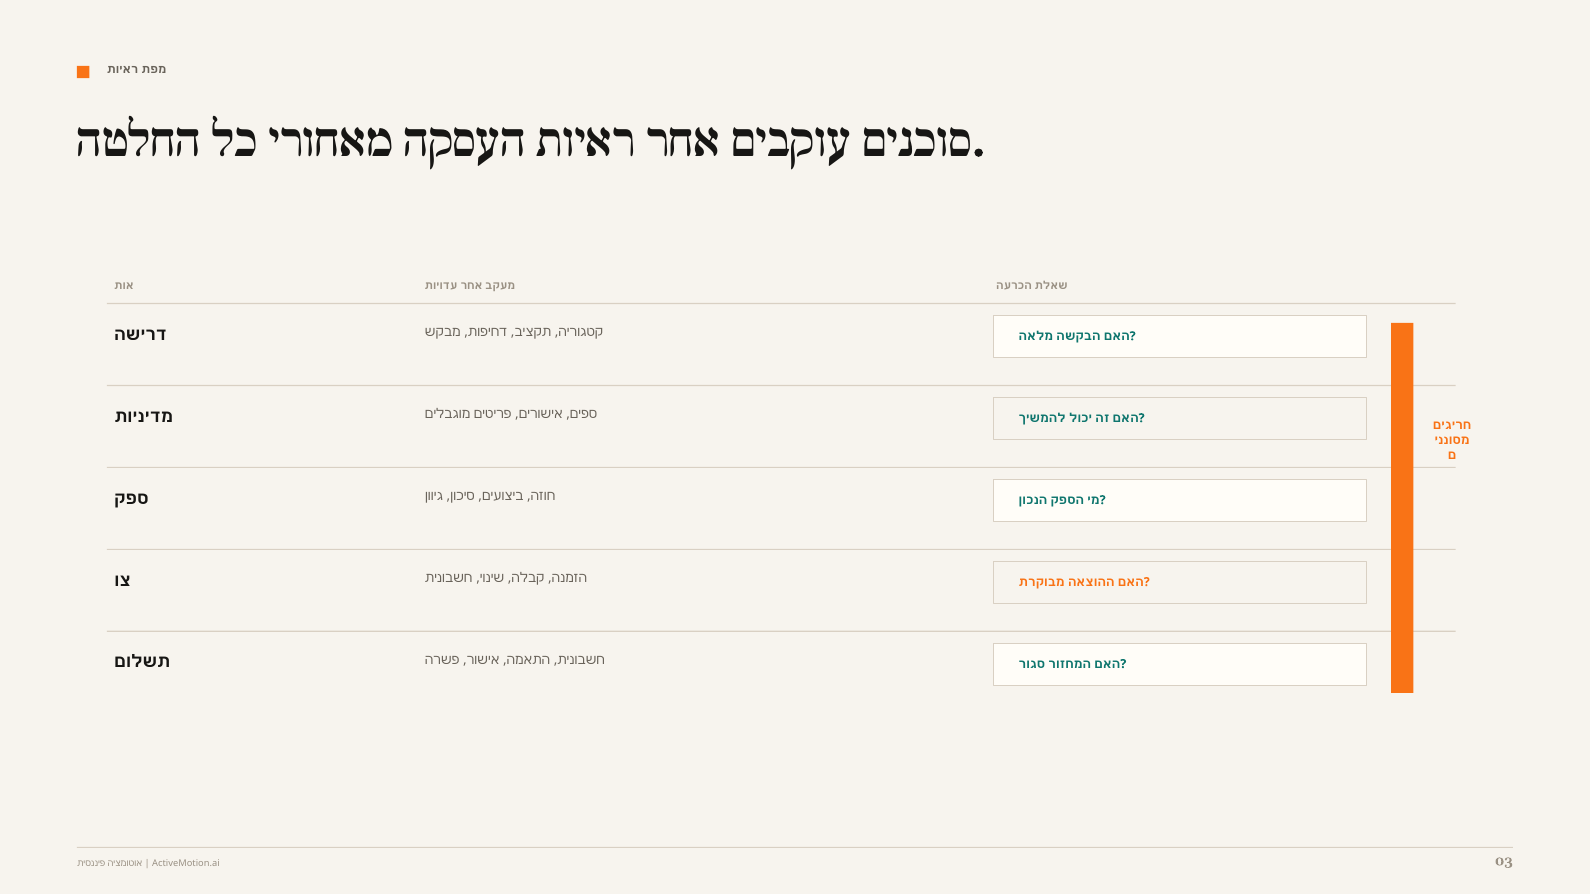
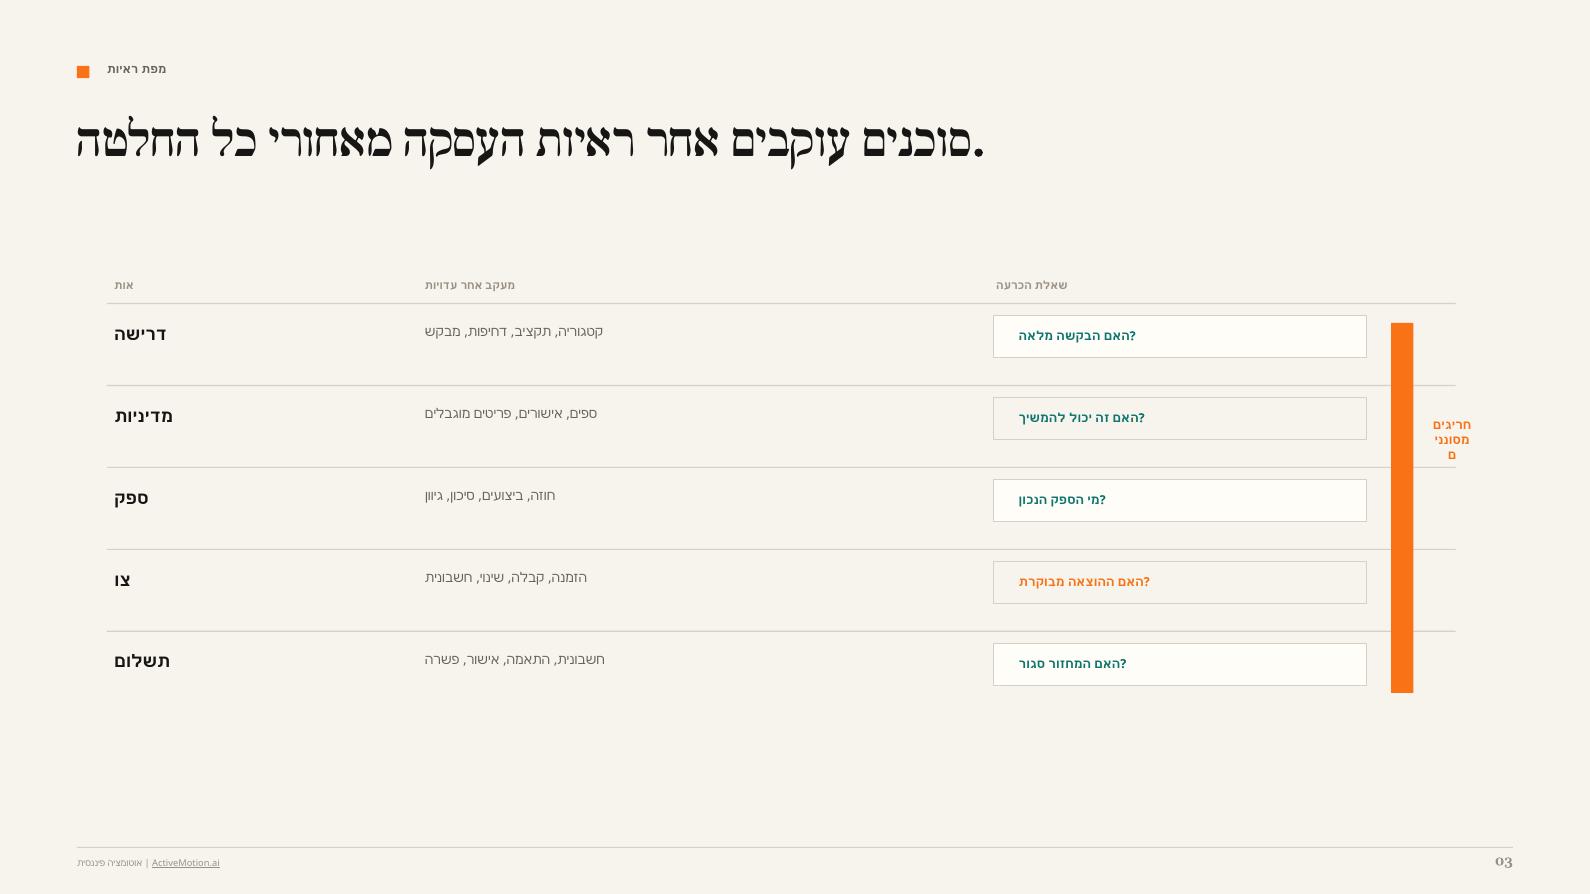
ActiveMotion.ai underline: none -> present (186, 863)
